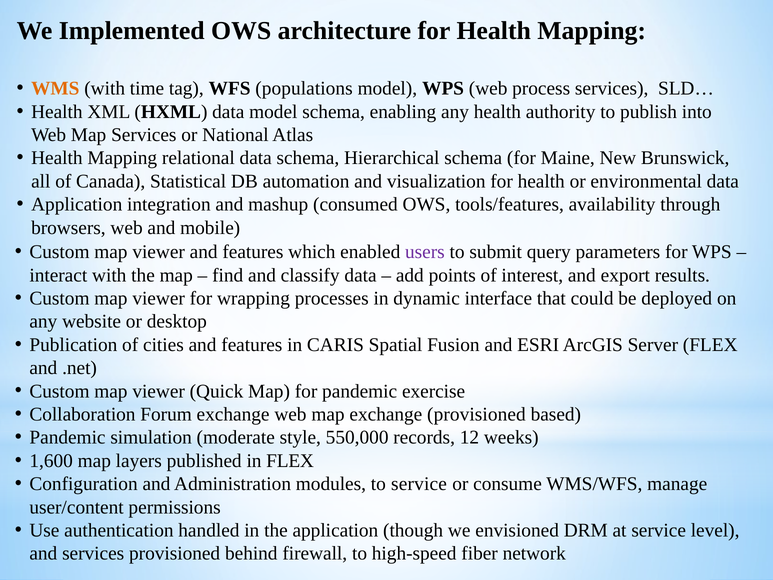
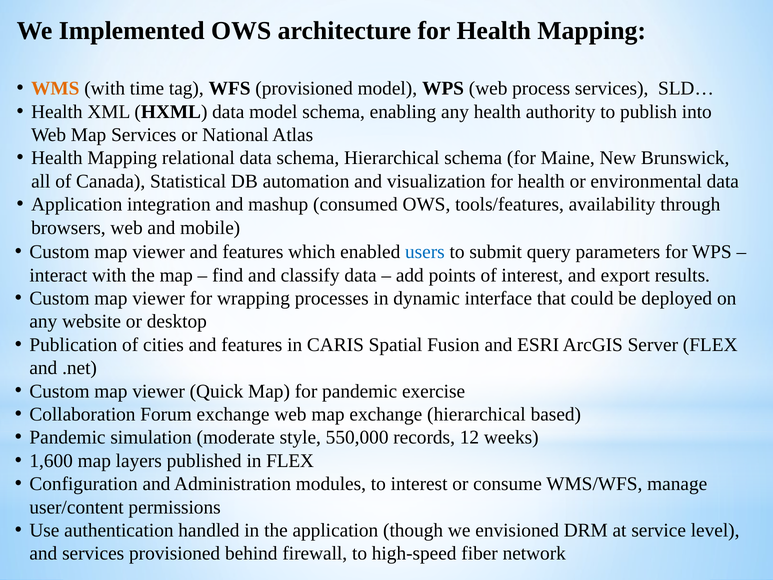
WFS populations: populations -> provisioned (304, 88)
users colour: purple -> blue (425, 252)
exchange provisioned: provisioned -> hierarchical (476, 414)
to service: service -> interest (419, 484)
